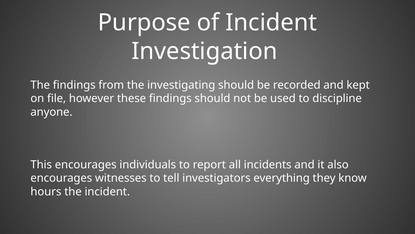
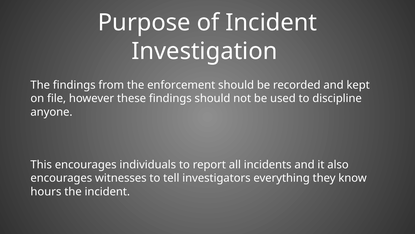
investigating: investigating -> enforcement (181, 85)
